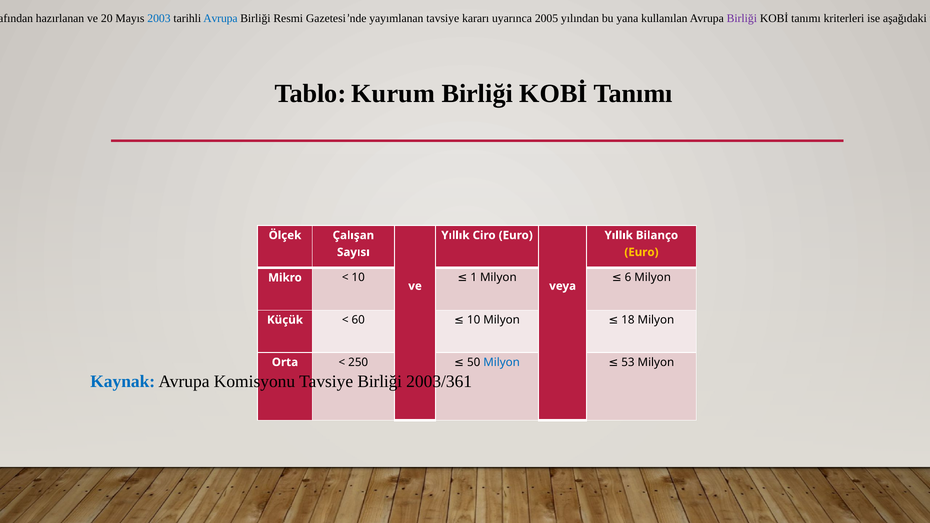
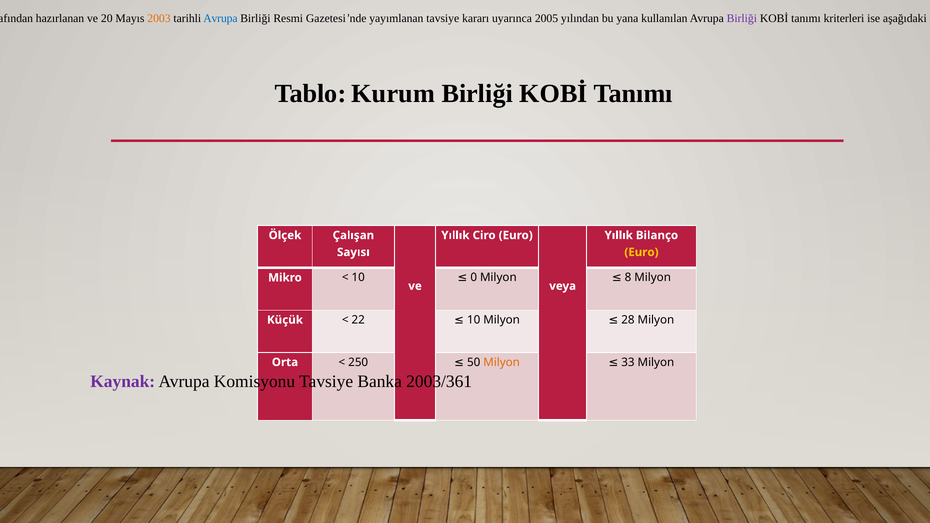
2003 colour: blue -> orange (159, 18)
1: 1 -> 0 (474, 278)
6: 6 -> 8 (628, 278)
60: 60 -> 22 (358, 320)
18: 18 -> 28 (628, 320)
Milyon colour: blue -> orange (502, 362)
53: 53 -> 33 (628, 362)
Kaynak colour: blue -> purple (123, 382)
Tavsiye Birliği: Birliği -> Banka (380, 382)
